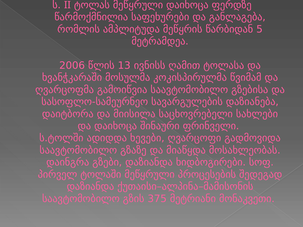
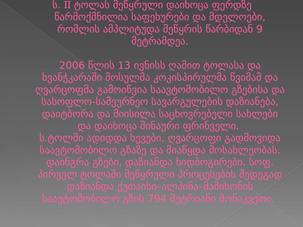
განლაგება: განლაგება -> მდელოები (237, 17)
5: 5 -> 9 (259, 29)
375: 375 -> 794 (157, 199)
